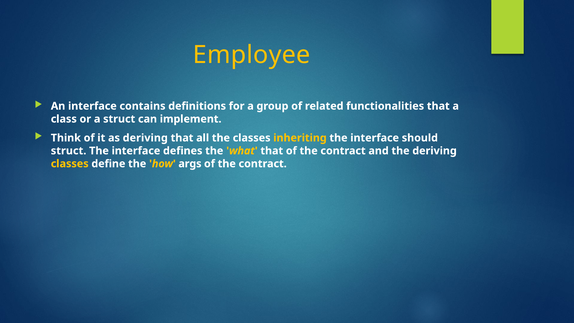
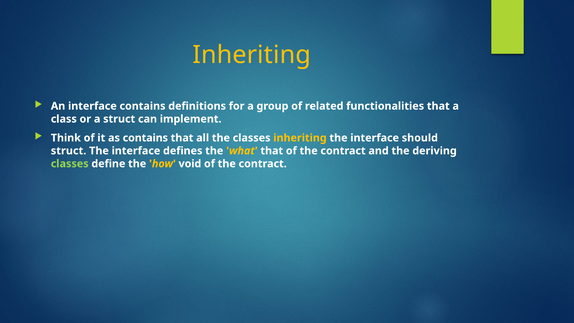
Employee: Employee -> Inheriting (252, 55)
as deriving: deriving -> contains (145, 138)
classes colour: yellow -> light green (70, 164)
args: args -> void (190, 164)
